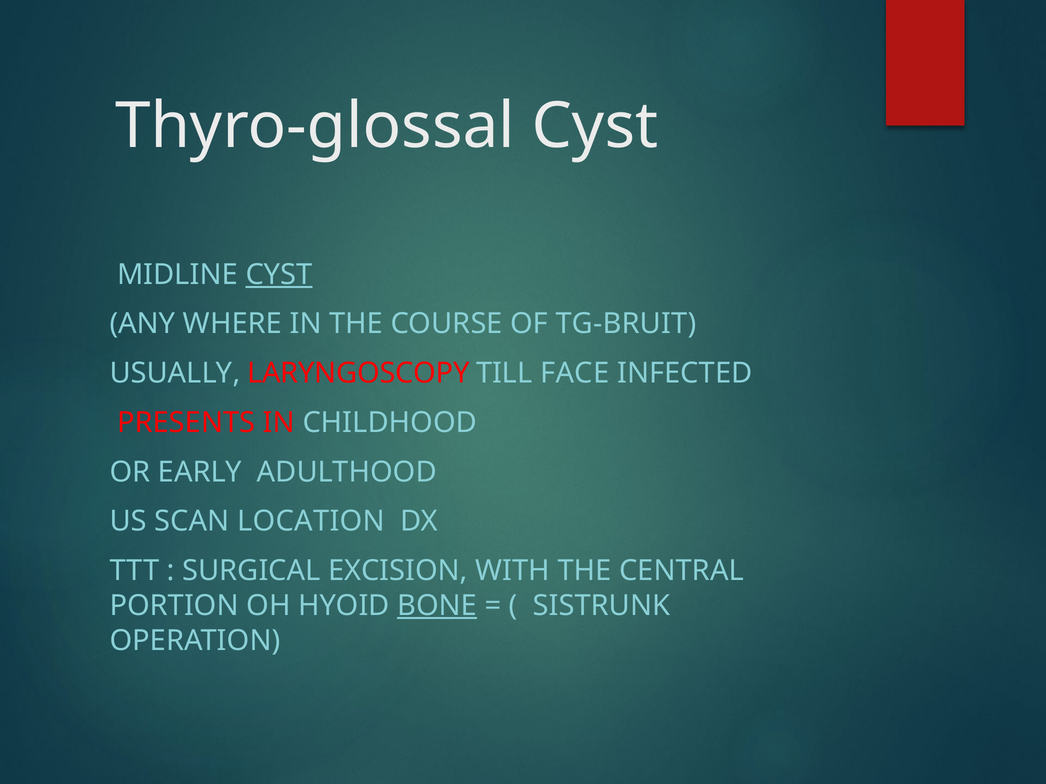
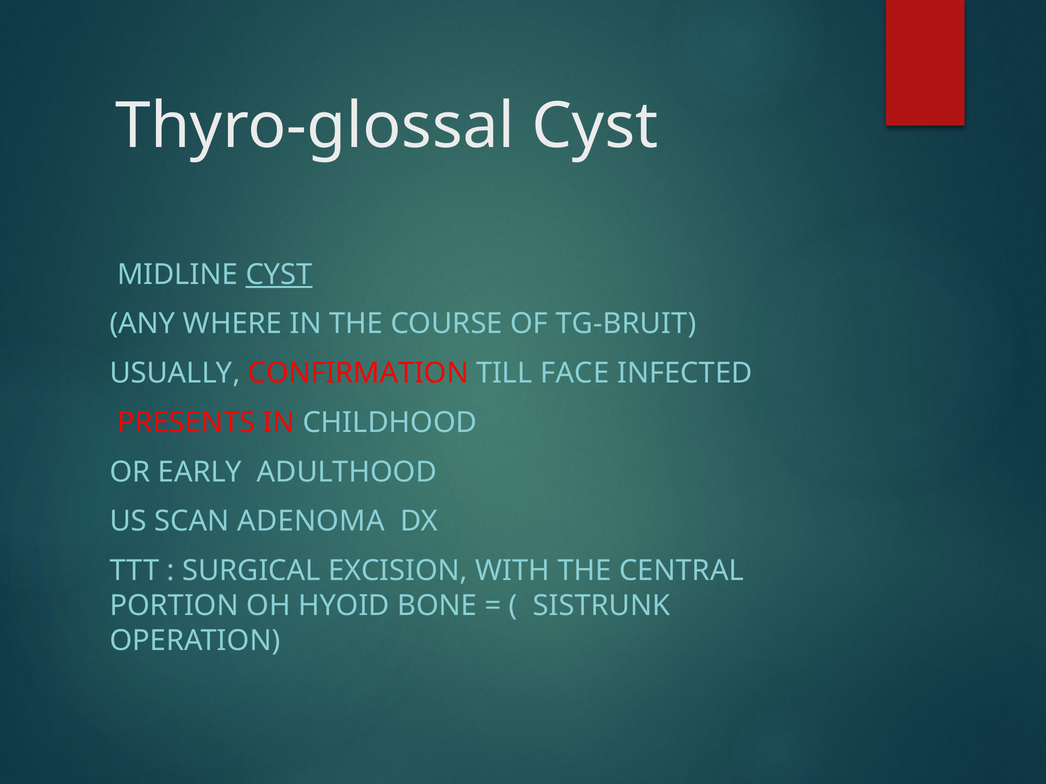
LARYNGOSCOPY: LARYNGOSCOPY -> CONFIRMATION (358, 373)
LOCATION: LOCATION -> ADENOMA (311, 522)
BONE underline: present -> none (437, 606)
